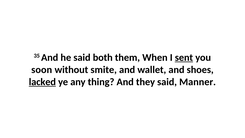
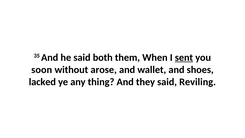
smite: smite -> arose (104, 70)
lacked underline: present -> none (42, 82)
Manner: Manner -> Reviling (198, 82)
